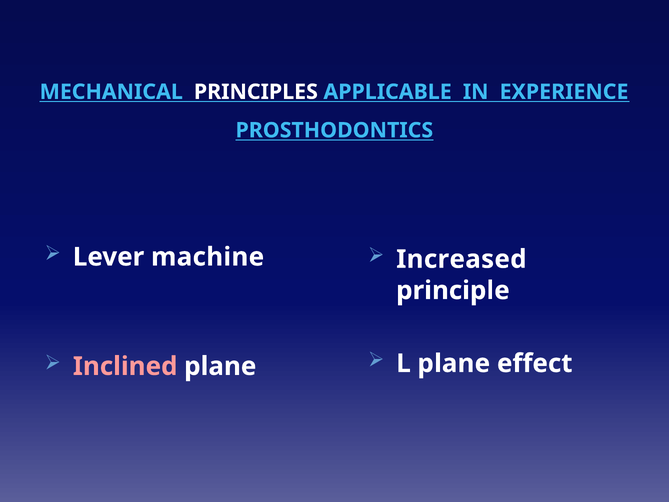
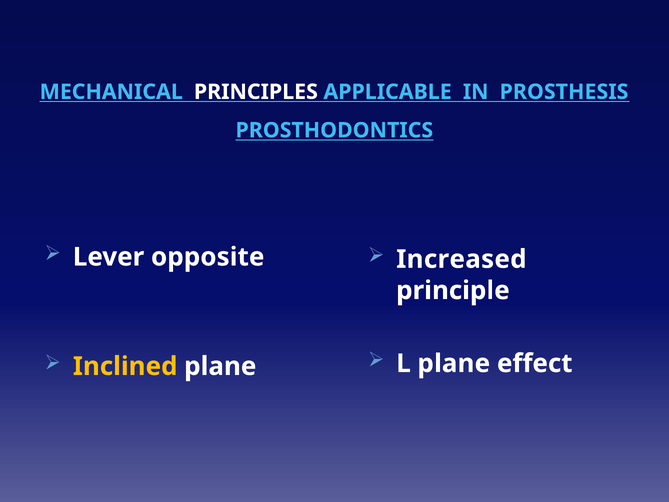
EXPERIENCE: EXPERIENCE -> PROSTHESIS (564, 92)
machine: machine -> opposite (208, 257)
Inclined colour: pink -> yellow (125, 366)
